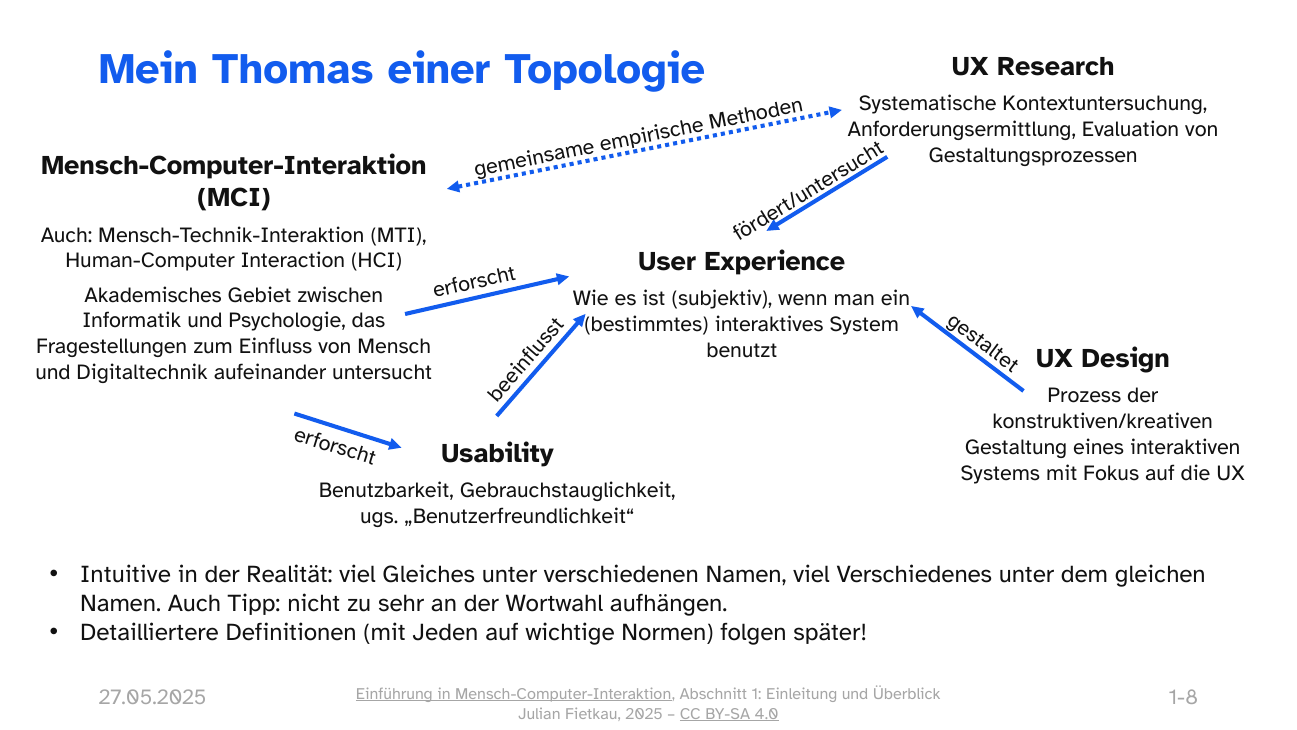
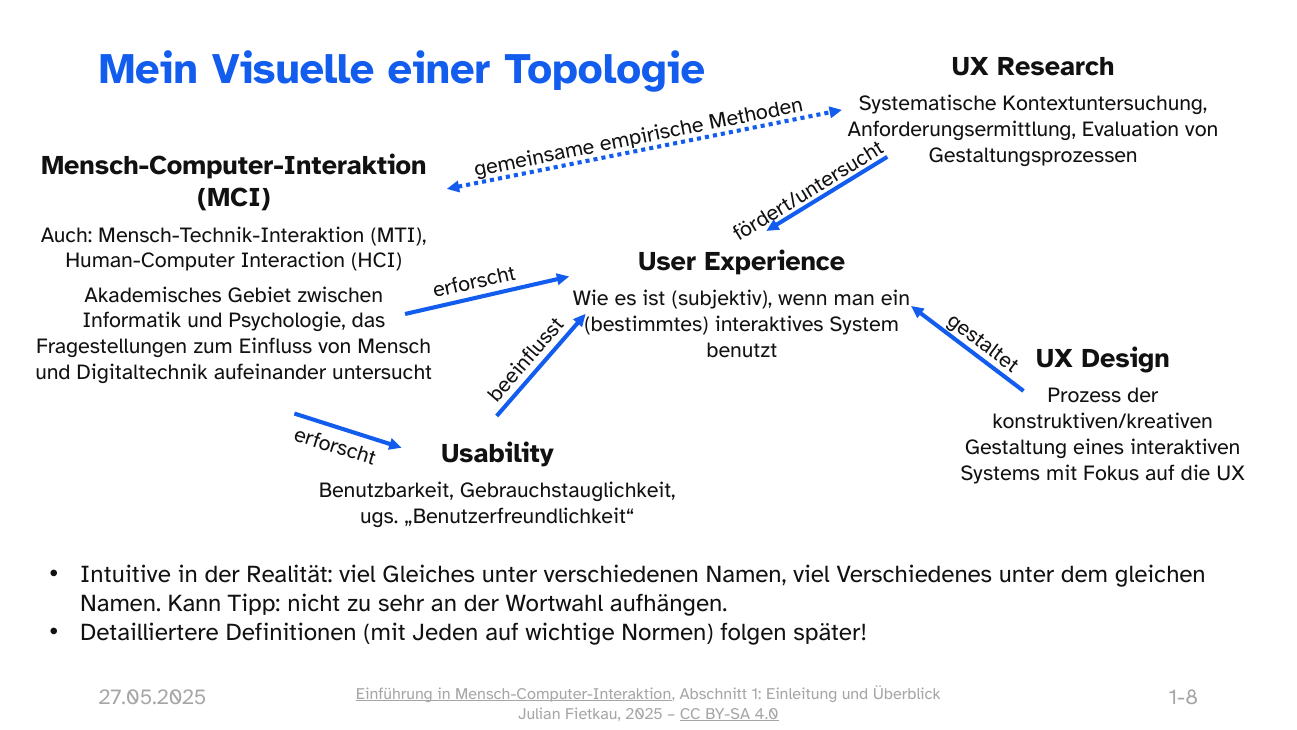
Thomas: Thomas -> Visuelle (293, 69)
Namen Auch: Auch -> Kann (195, 603)
